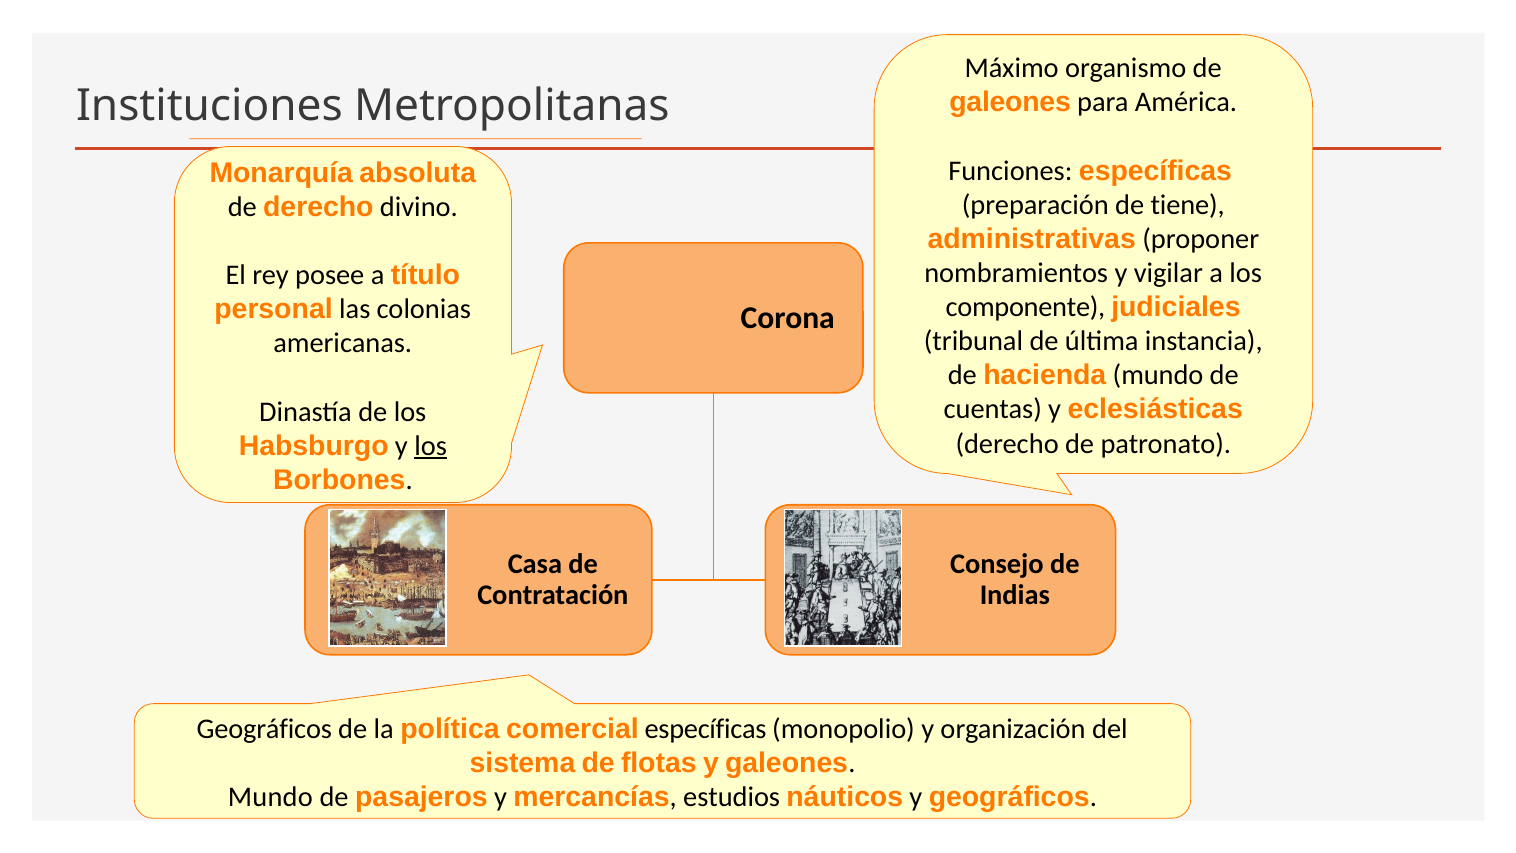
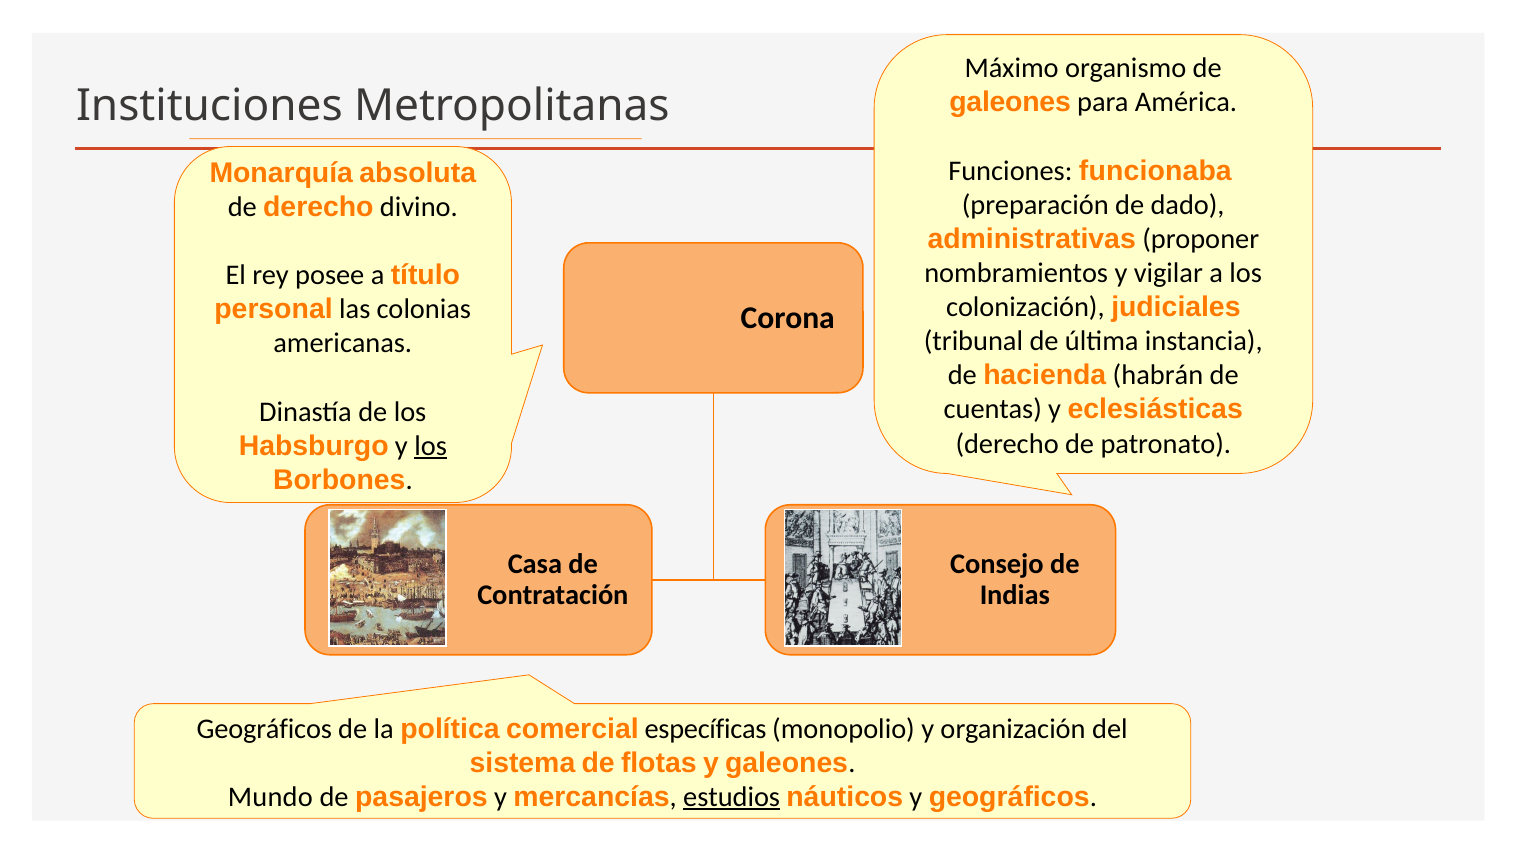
Funciones específicas: específicas -> funcionaba (1155, 171)
tiene: tiene -> dado (1188, 205)
componente: componente -> colonización (1025, 307)
hacienda mundo: mundo -> habrán (1158, 375)
estudios underline: none -> present (732, 797)
